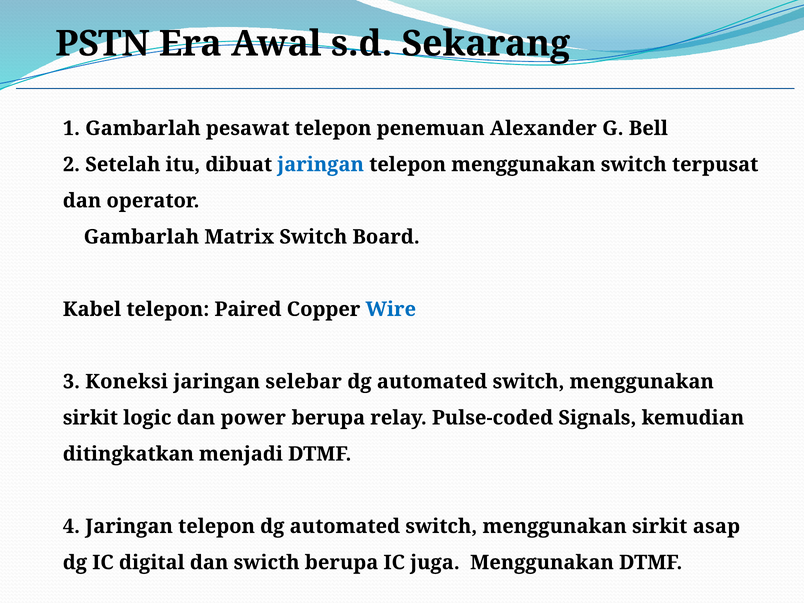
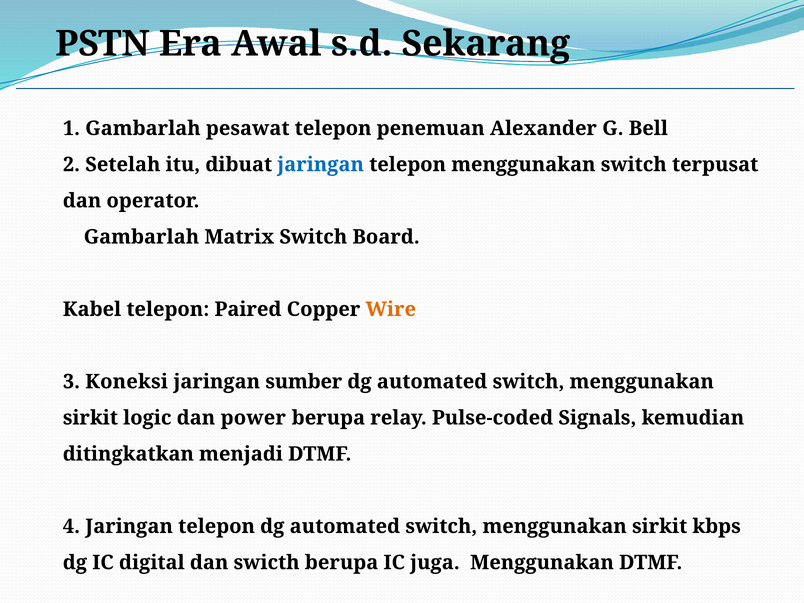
Wire colour: blue -> orange (391, 309)
selebar: selebar -> sumber (304, 382)
asap: asap -> kbps (717, 526)
